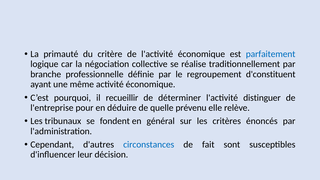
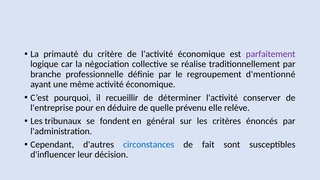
parfaitement colour: blue -> purple (271, 54)
d'constituent: d'constituent -> d'mentionné (271, 74)
distinguer: distinguer -> conserver (262, 98)
